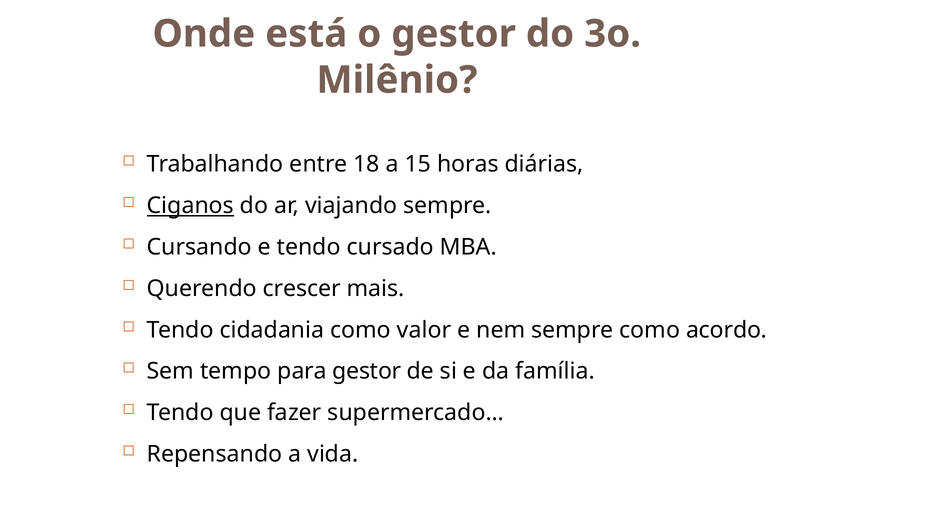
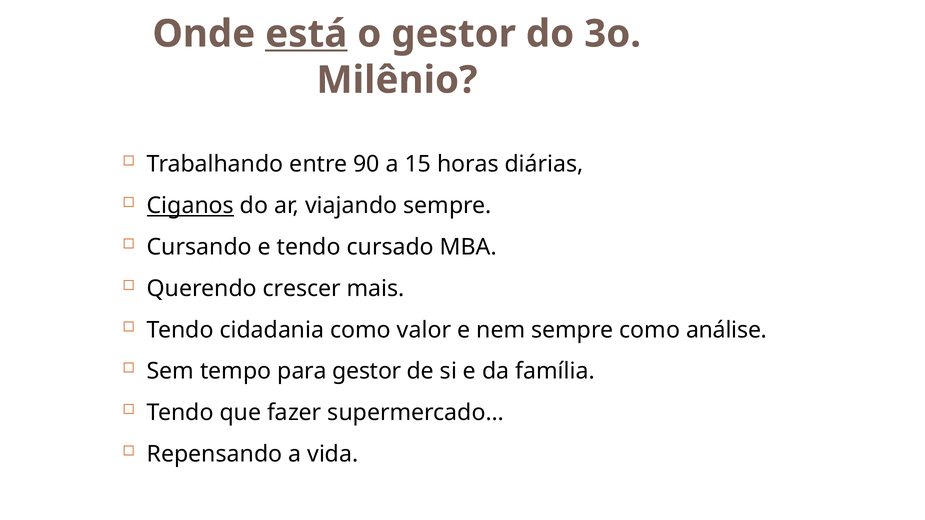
está underline: none -> present (306, 34)
18: 18 -> 90 (367, 164)
acordo: acordo -> análise (727, 330)
